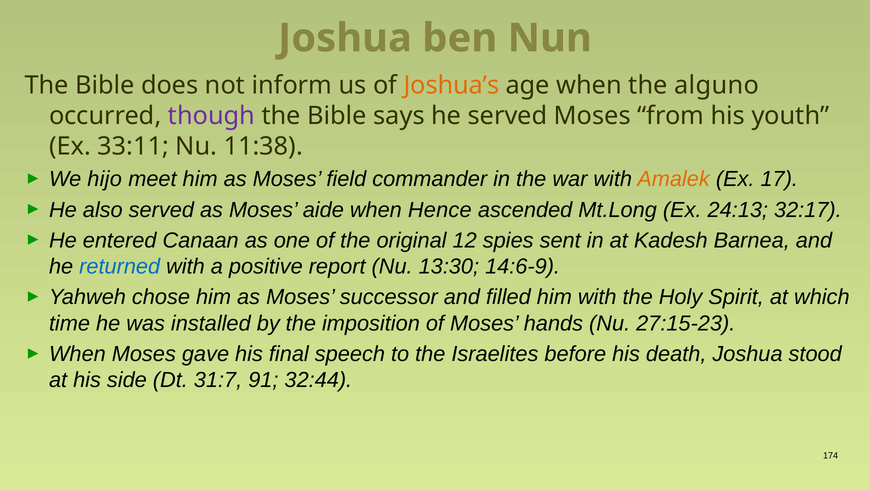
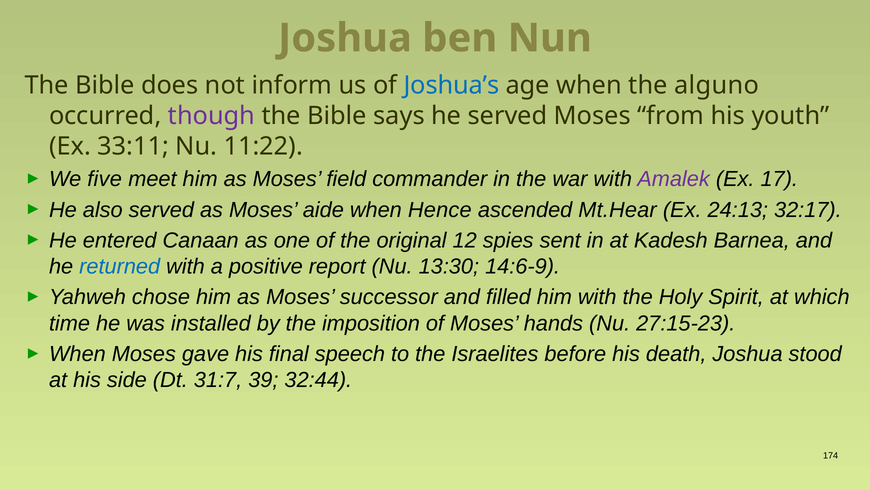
Joshua’s colour: orange -> blue (451, 85)
11:38: 11:38 -> 11:22 (263, 146)
hijo: hijo -> five (105, 179)
Amalek colour: orange -> purple (674, 179)
Mt.Long: Mt.Long -> Mt.Hear (618, 210)
91: 91 -> 39 (263, 380)
